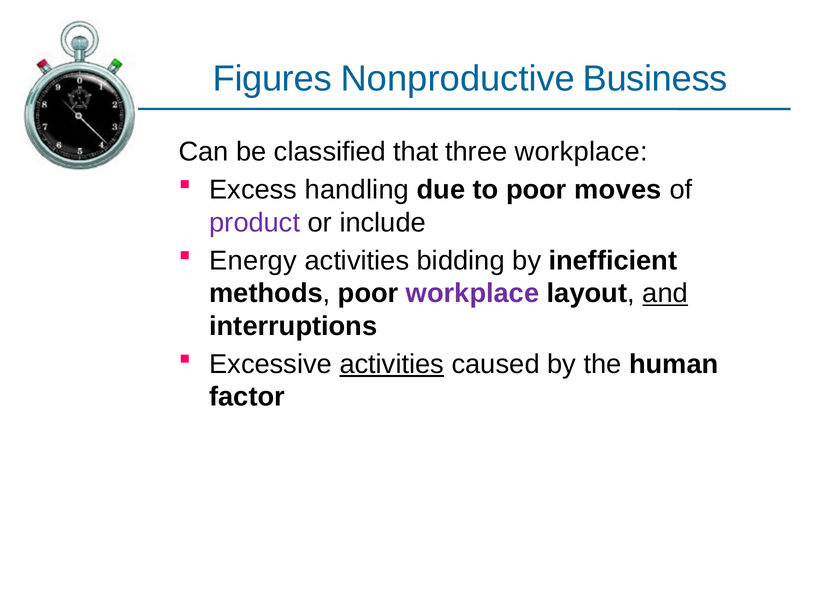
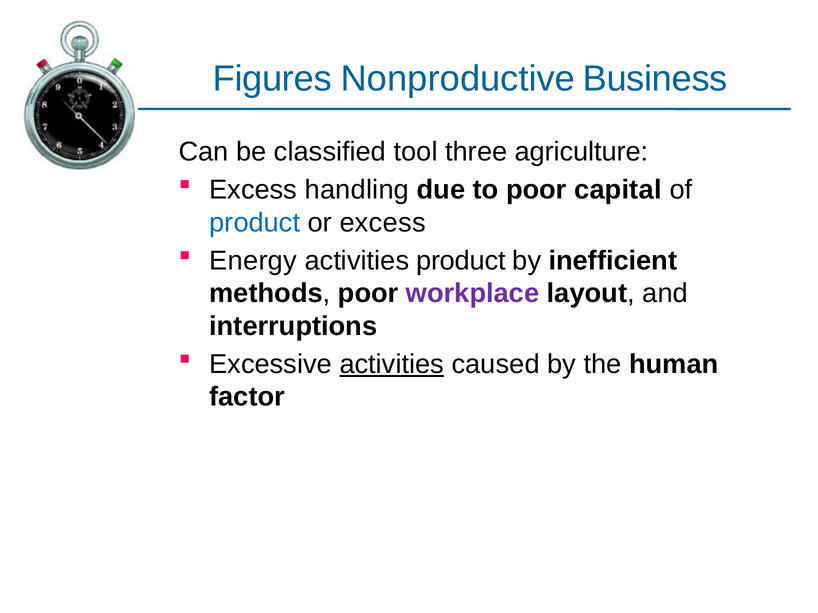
that: that -> tool (416, 152)
three workplace: workplace -> agriculture (582, 152)
moves: moves -> capital (618, 190)
product colour: purple -> blue (255, 223)
or include: include -> excess (383, 223)
activities bidding: bidding -> product (461, 261)
and underline: present -> none (665, 294)
